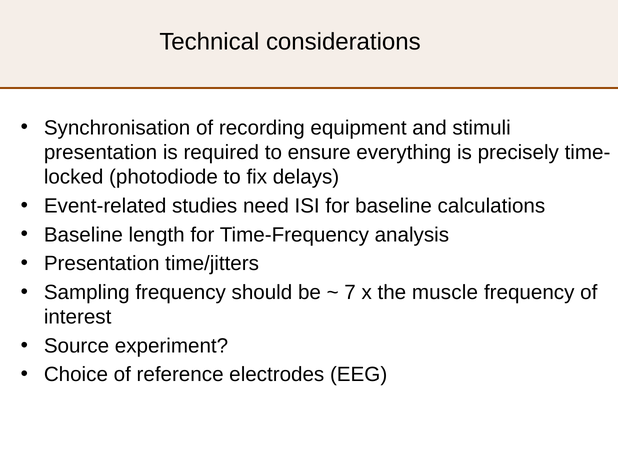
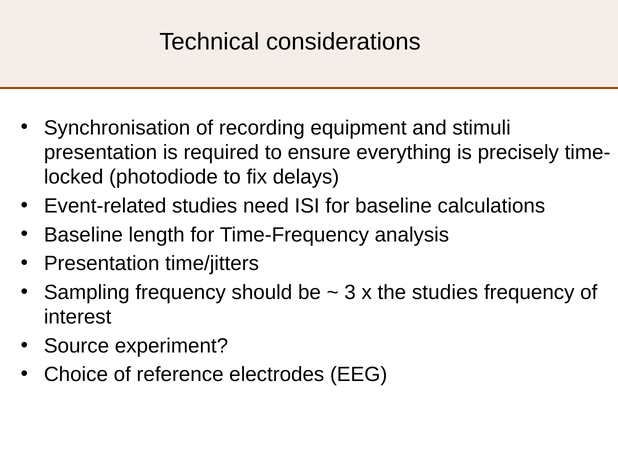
7: 7 -> 3 (350, 293)
the muscle: muscle -> studies (445, 293)
